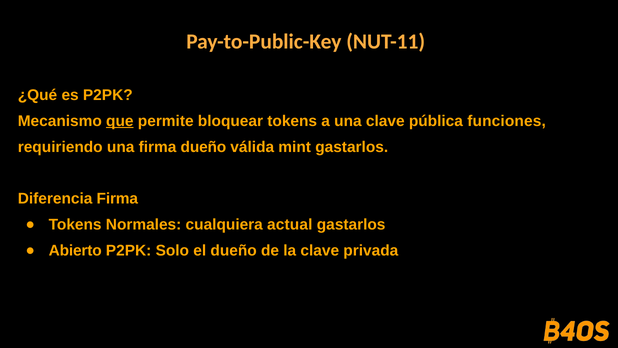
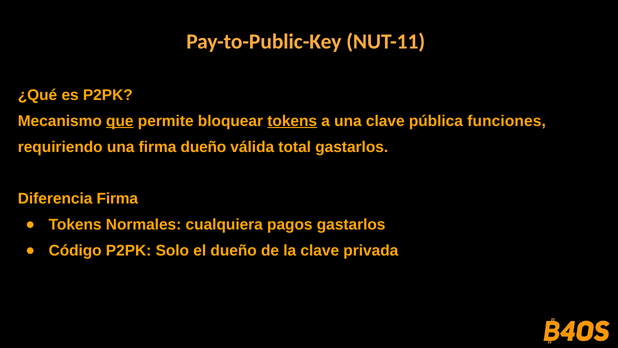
tokens underline: none -> present (292, 121)
mint: mint -> total (295, 147)
actual: actual -> pagos (290, 225)
Abierto: Abierto -> Código (75, 250)
